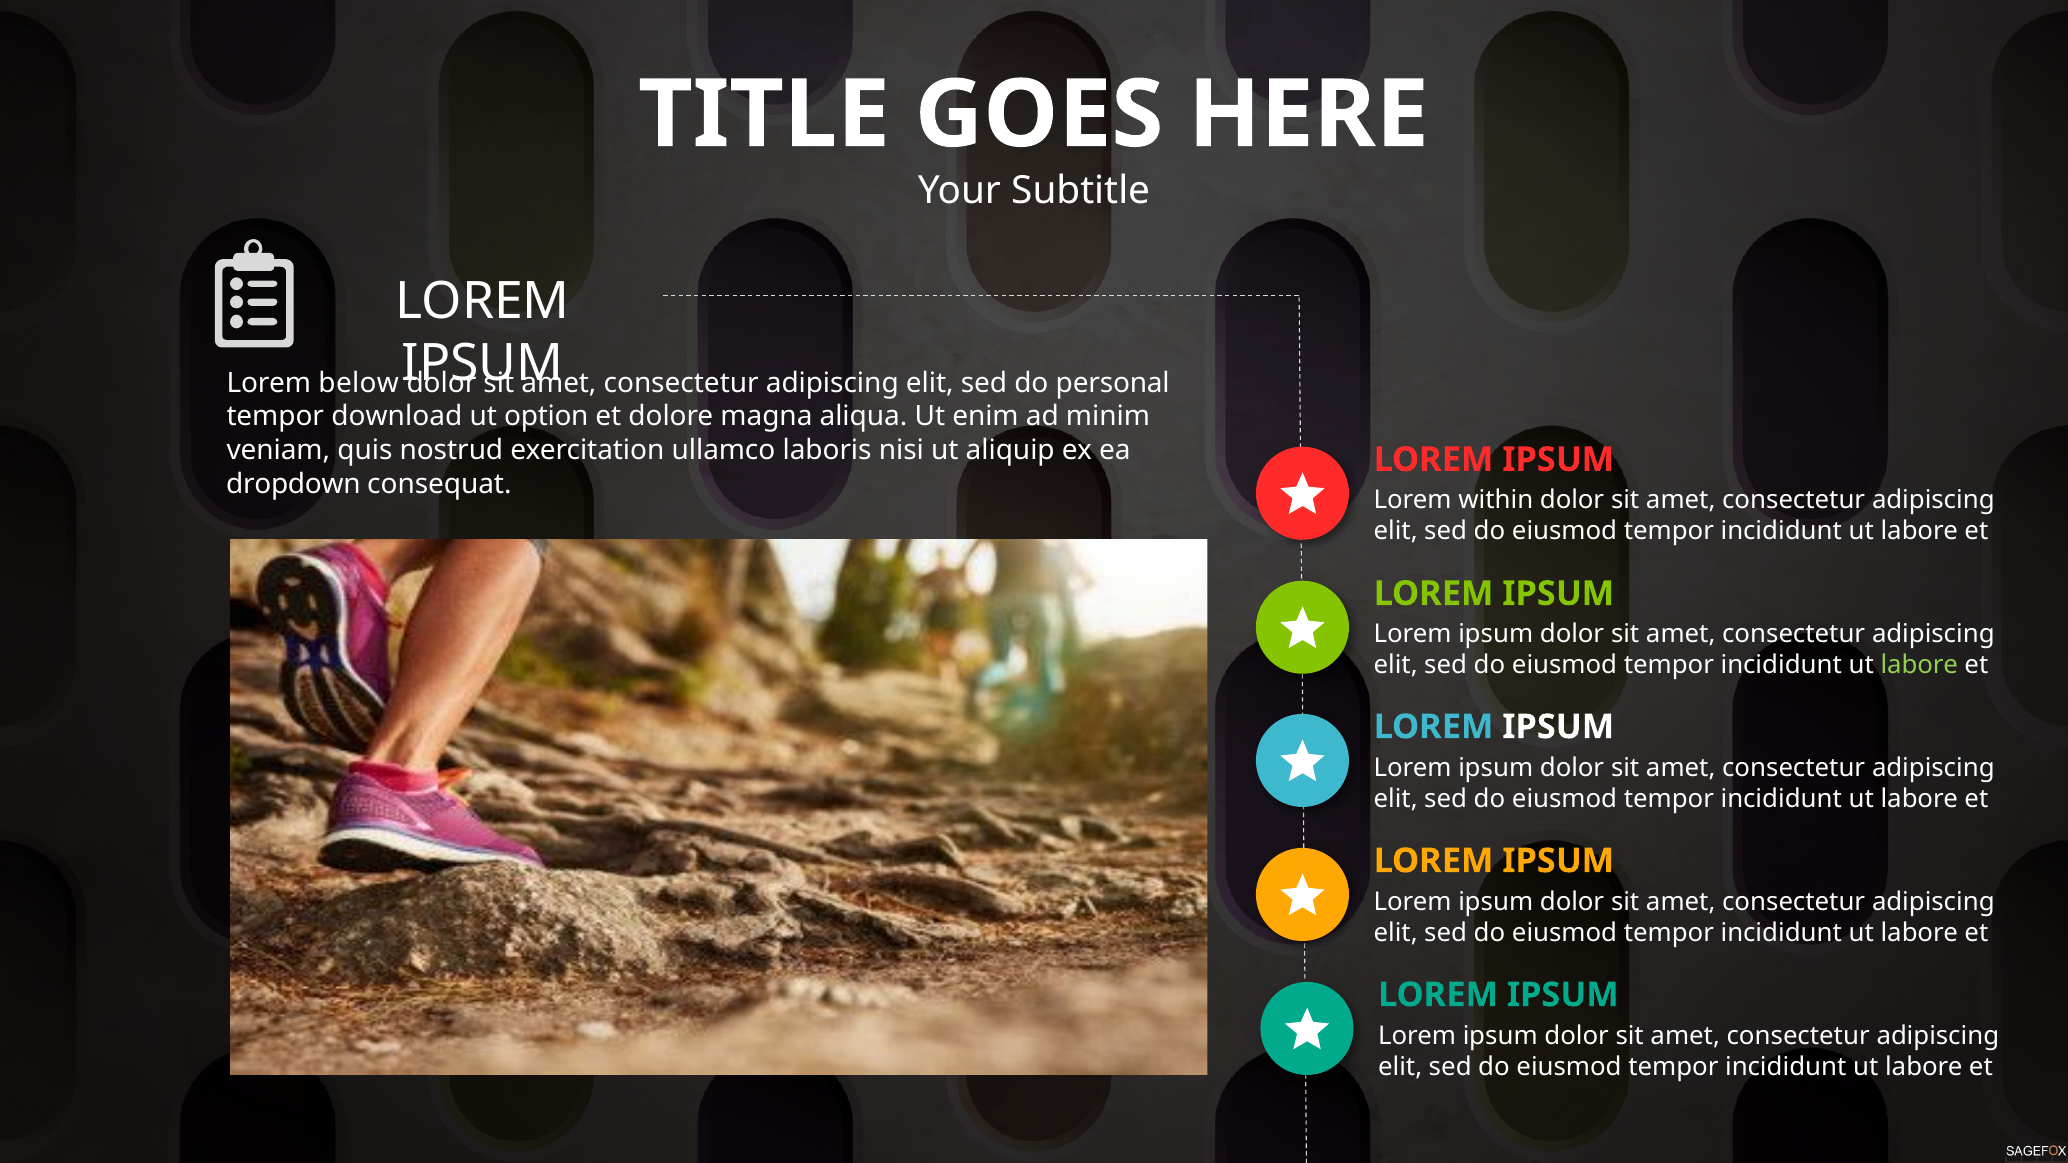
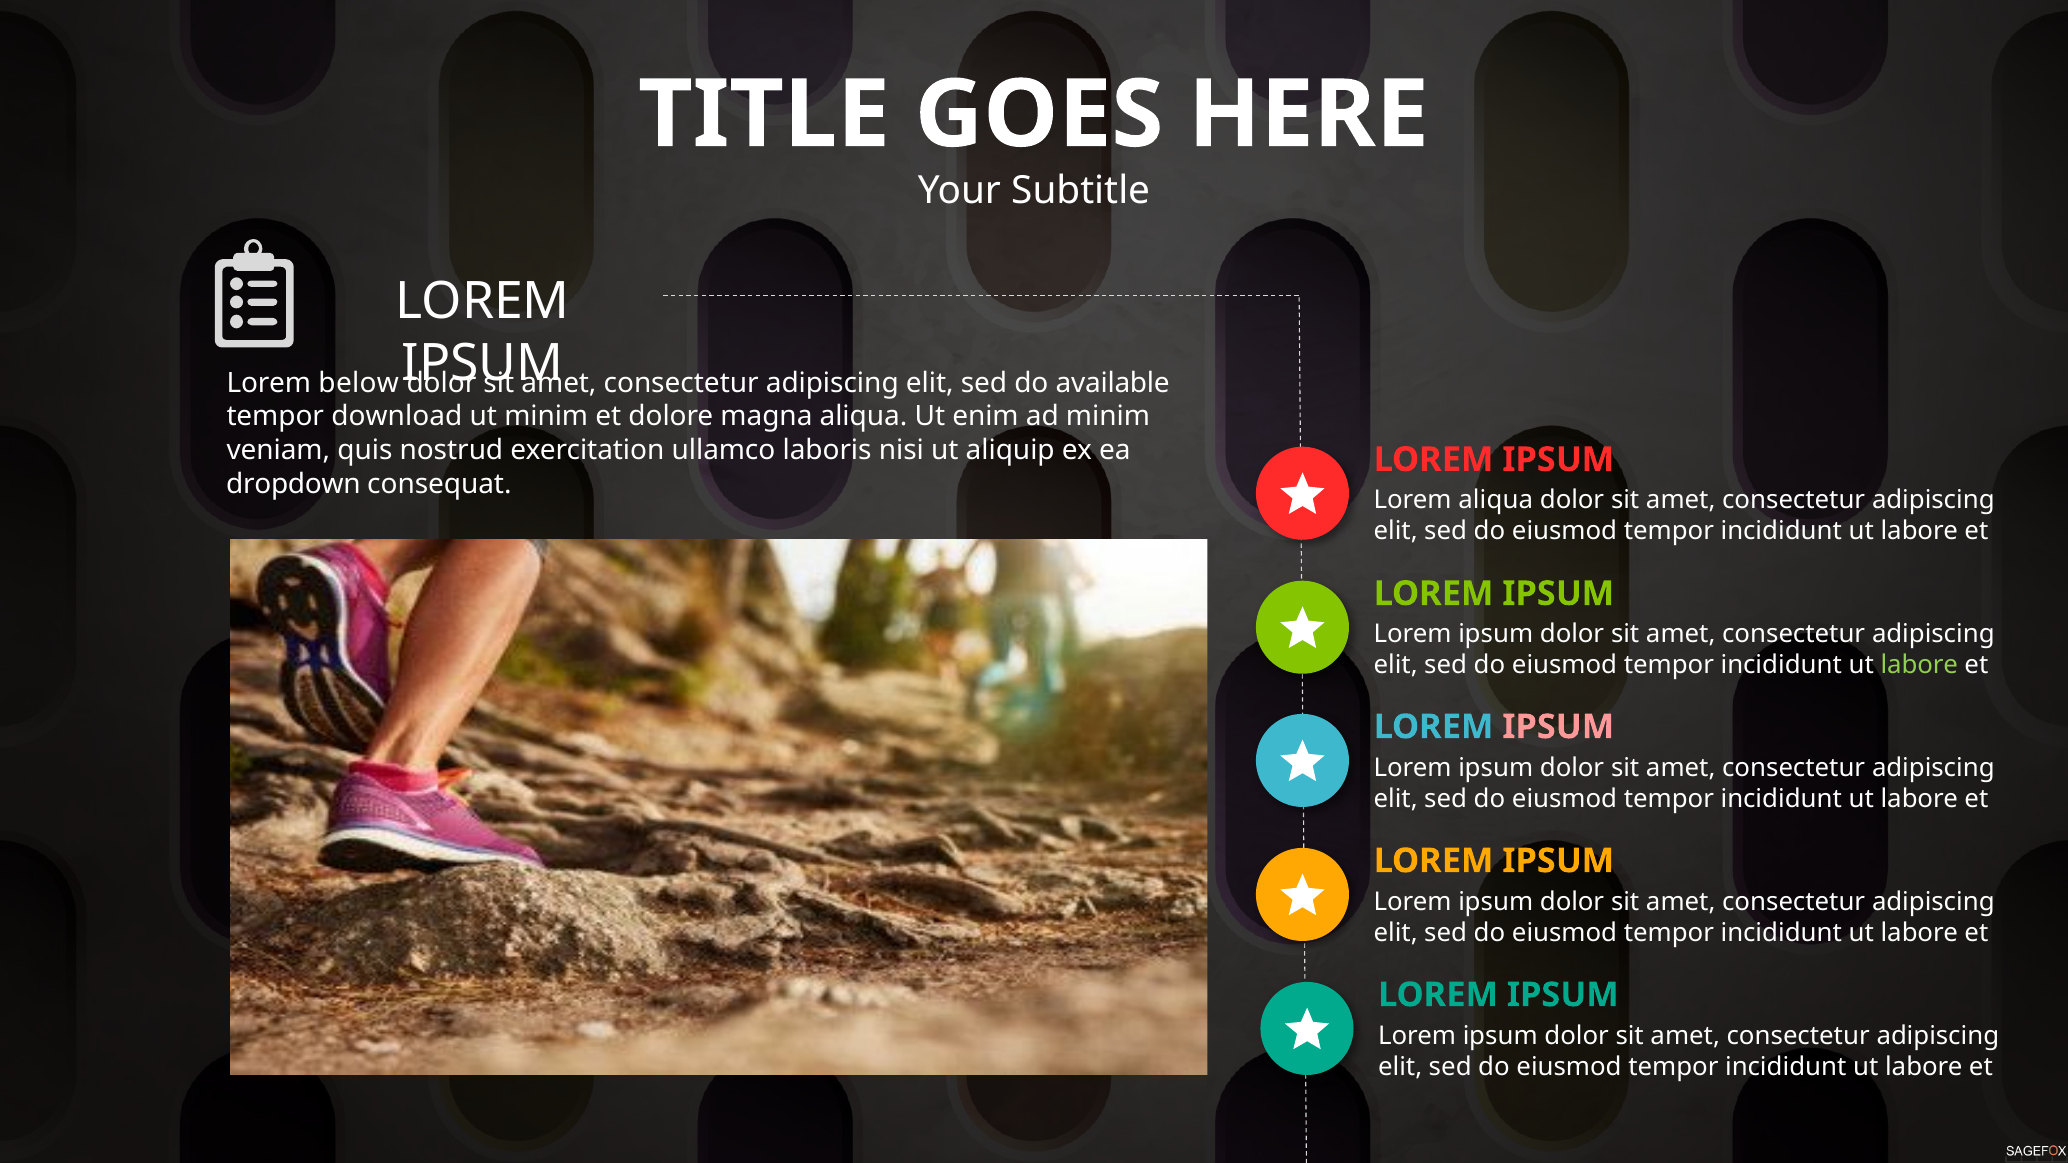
personal: personal -> available (1113, 383)
ut option: option -> minim (546, 417)
Lorem within: within -> aliqua (1496, 500)
IPSUM colour: white -> pink (1558, 727)
